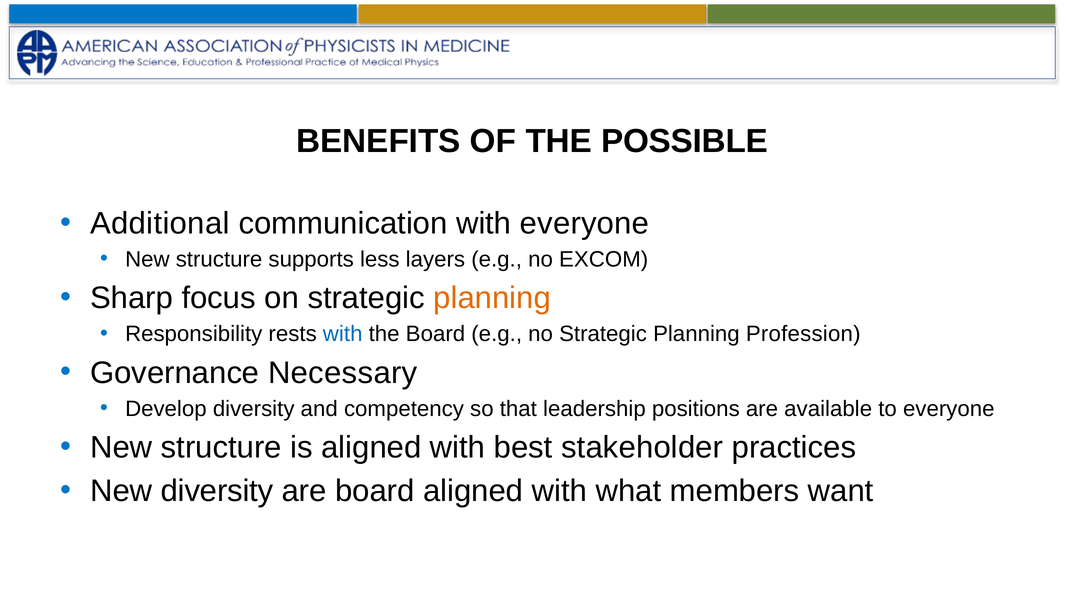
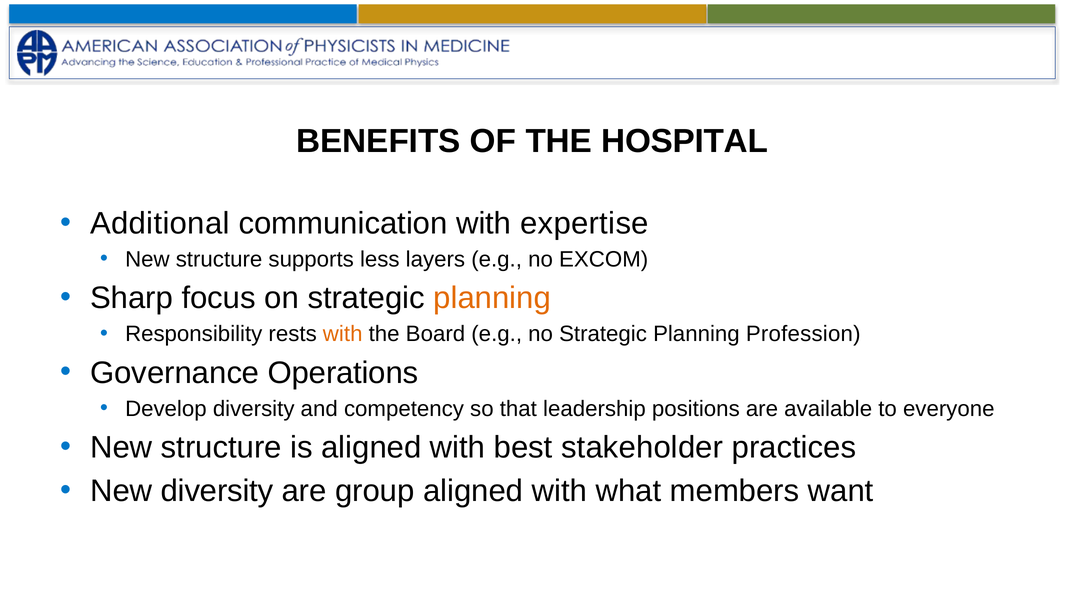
POSSIBLE: POSSIBLE -> HOSPITAL (685, 141)
with everyone: everyone -> expertise (584, 224)
with colour: blue -> orange (343, 334)
Necessary: Necessary -> Operations (343, 373)
are board: board -> group (375, 491)
